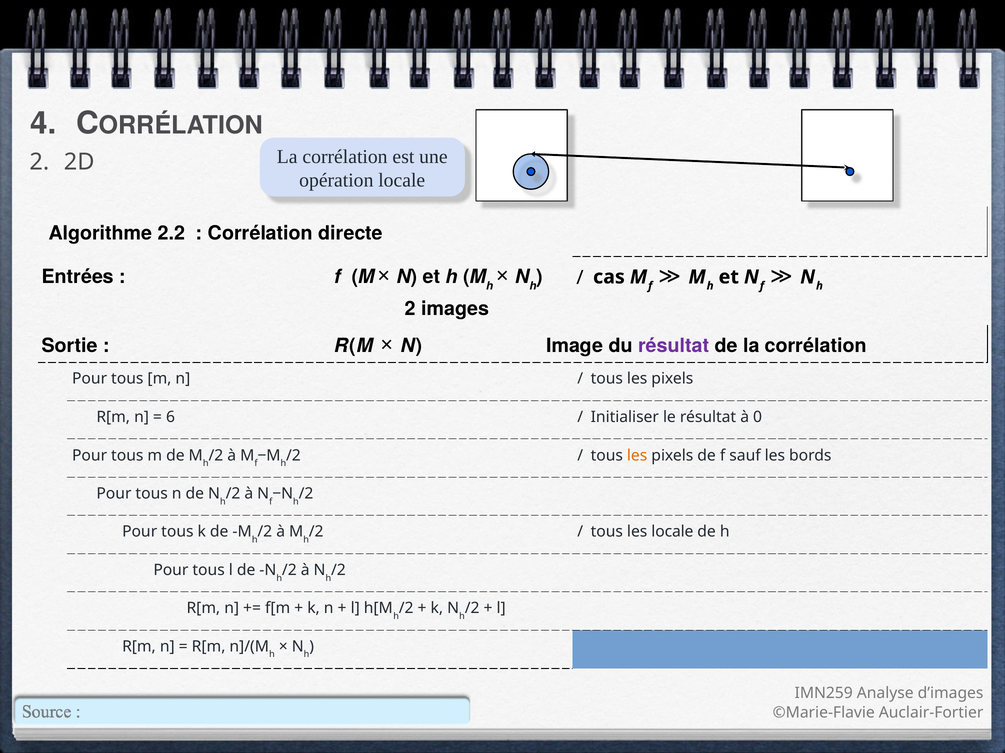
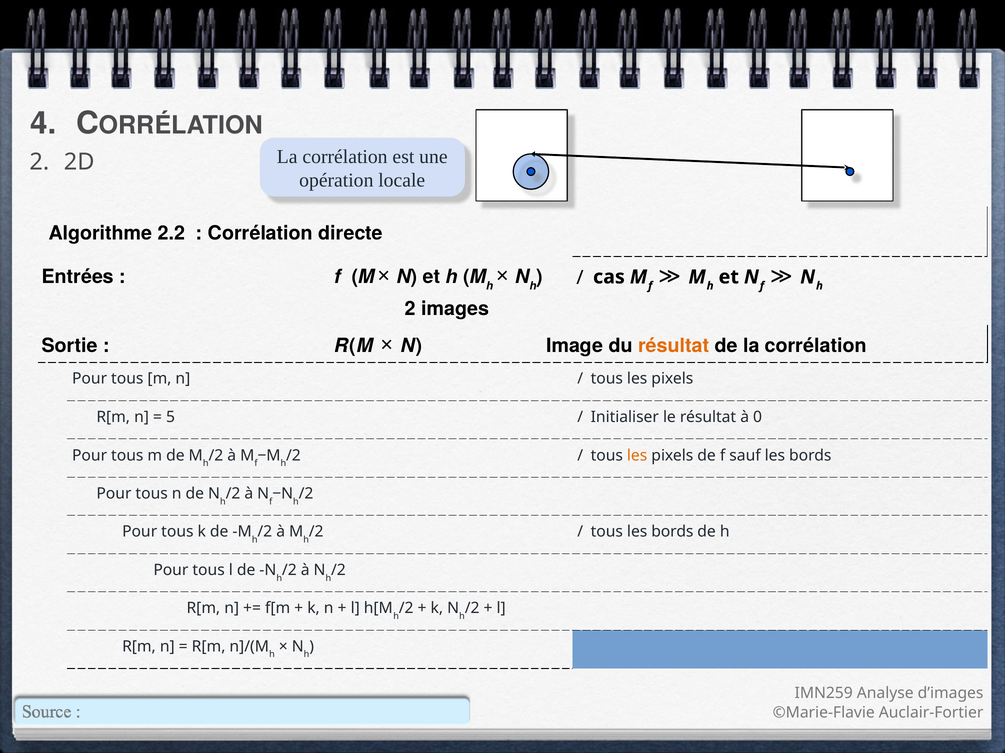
résultat colour: purple -> orange (674, 346)
6: 6 -> 5 (171, 418)
tous les locale: locale -> bords (672, 532)
